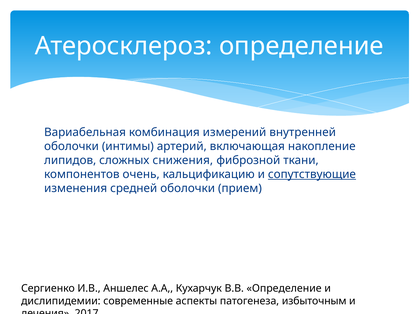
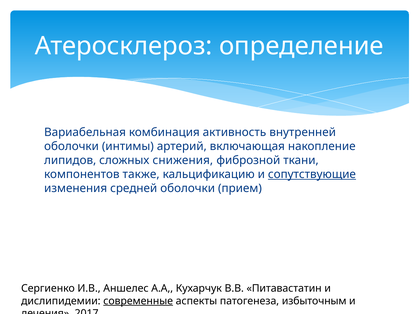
измерений: измерений -> активность (234, 133)
очень: очень -> также (141, 174)
В.В Определение: Определение -> Питавастатин (284, 289)
современные underline: none -> present (138, 301)
